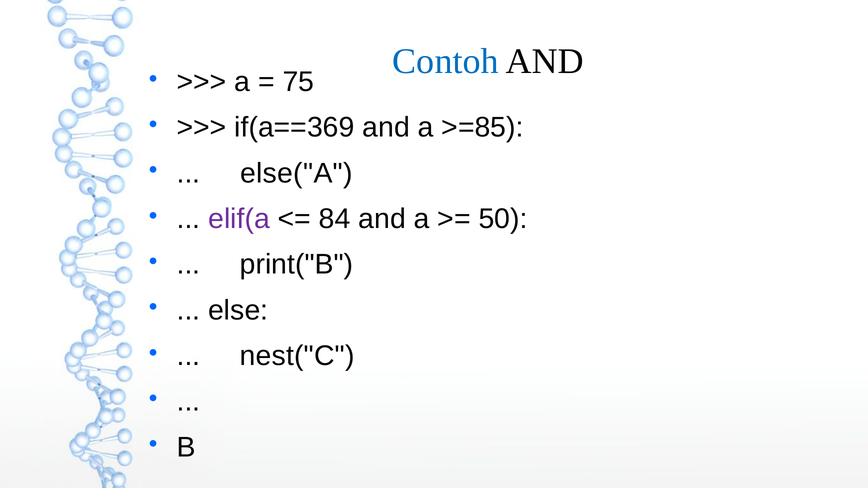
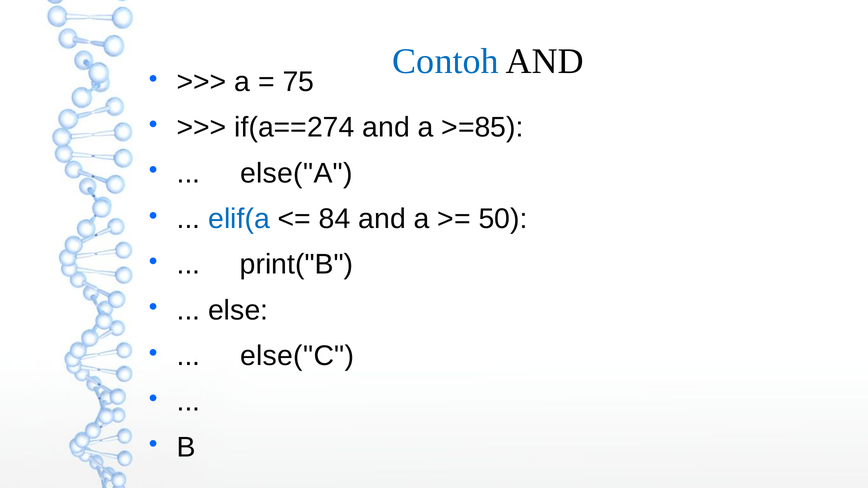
if(a==369: if(a==369 -> if(a==274 (294, 128)
elif(a colour: purple -> blue (239, 219)
nest("C: nest("C -> else("C (297, 356)
